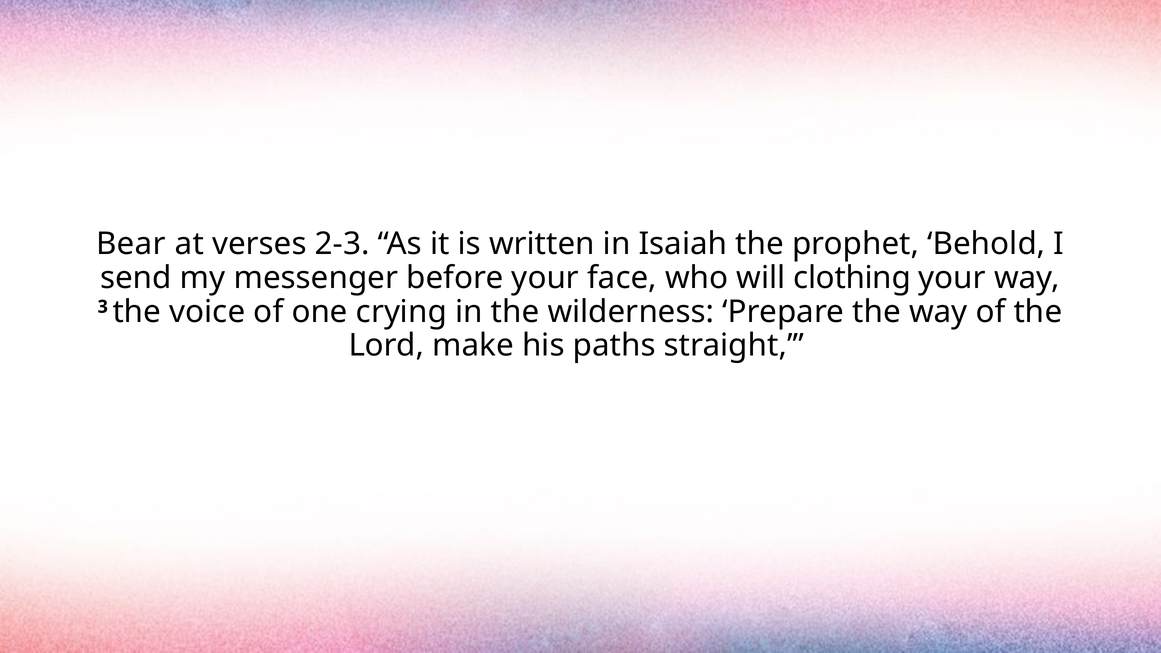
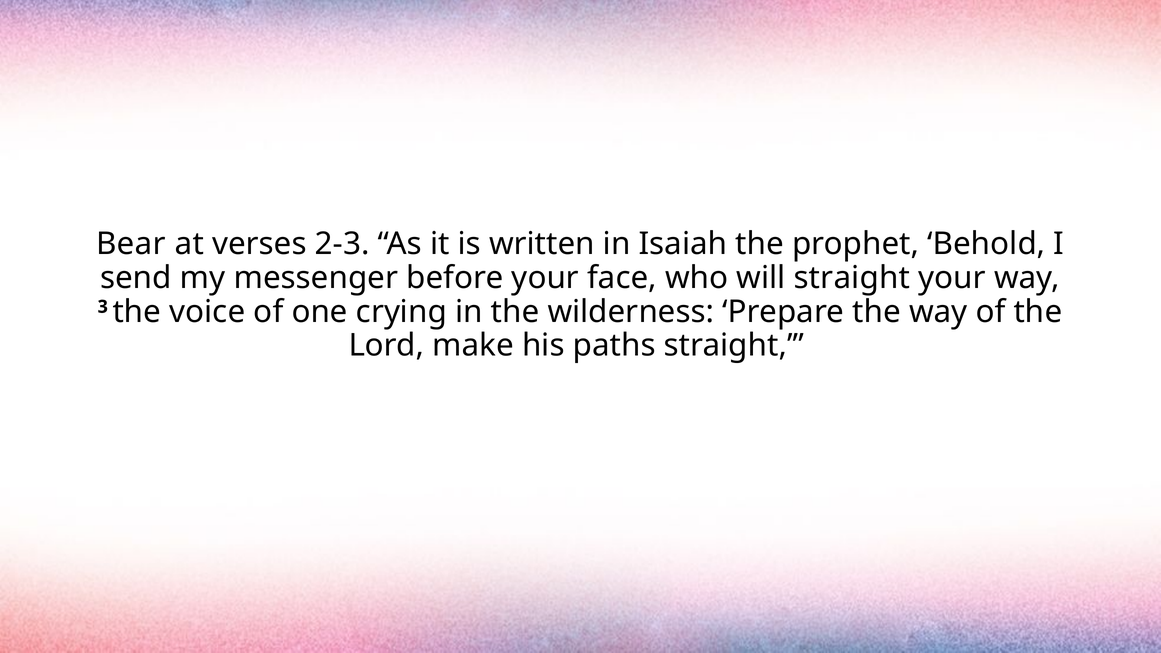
will clothing: clothing -> straight (852, 278)
